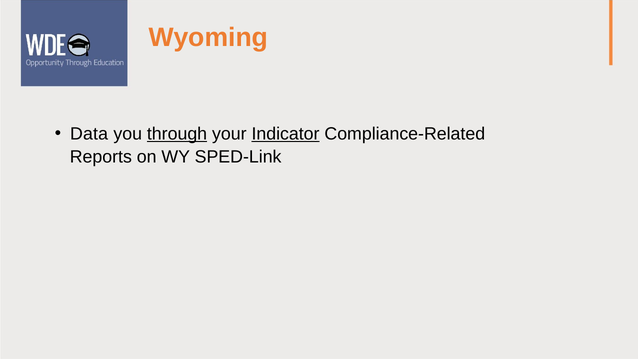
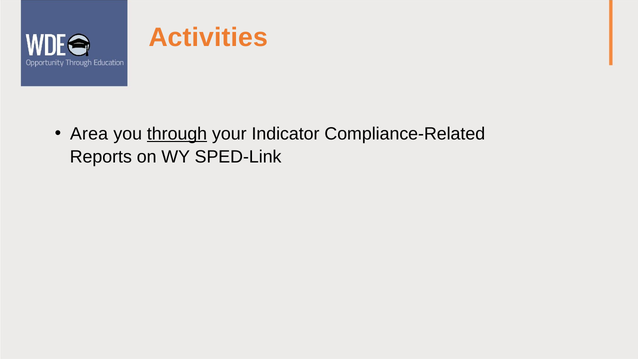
Wyoming: Wyoming -> Activities (208, 38)
Data: Data -> Area (89, 134)
Indicator underline: present -> none (285, 134)
